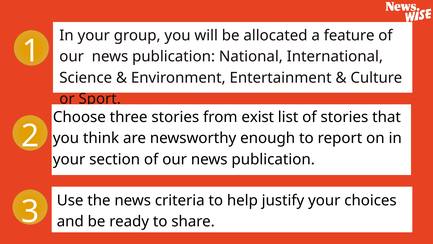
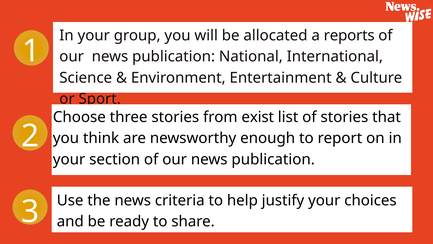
feature: feature -> reports (349, 35)
